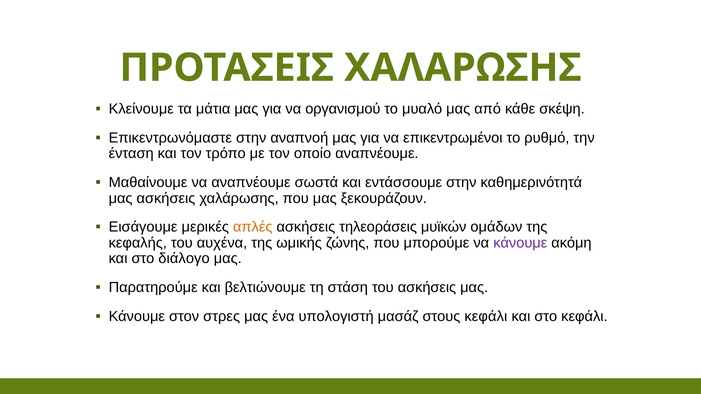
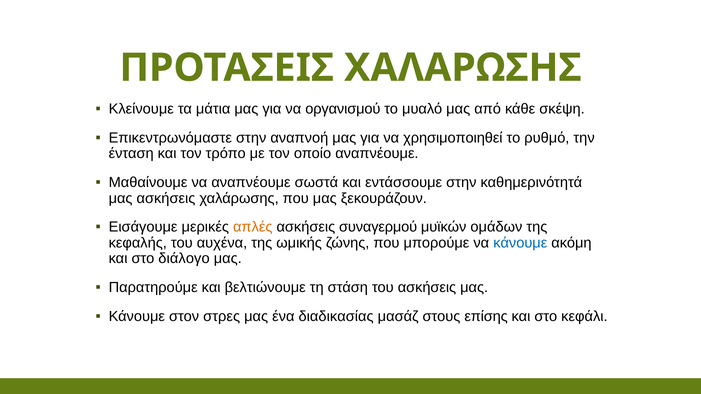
επικεντρωμένοι: επικεντρωμένοι -> χρησιμοποιηθεί (453, 138)
τηλεοράσεις: τηλεοράσεις -> συναγερμού (378, 227)
κάνουμε colour: purple -> blue (520, 243)
υπολογιστή: υπολογιστή -> διαδικασίας (336, 317)
στους κεφάλι: κεφάλι -> επίσης (486, 317)
